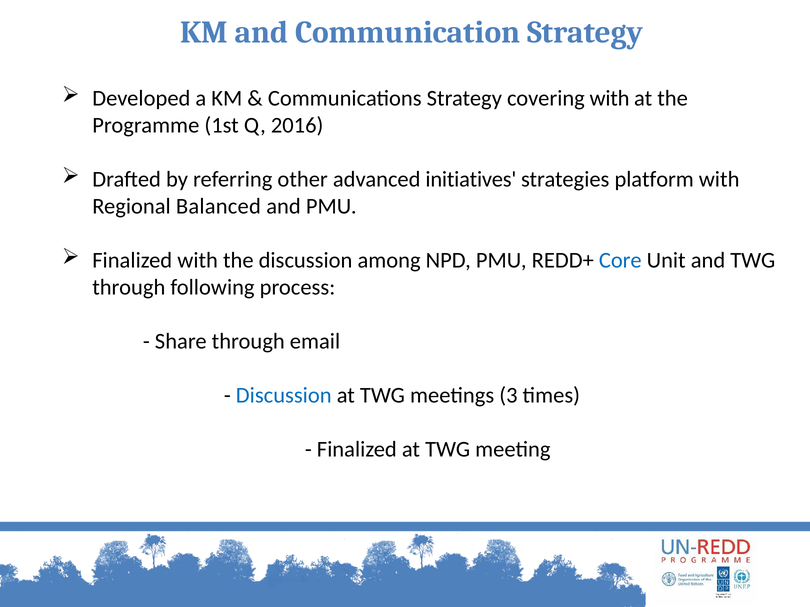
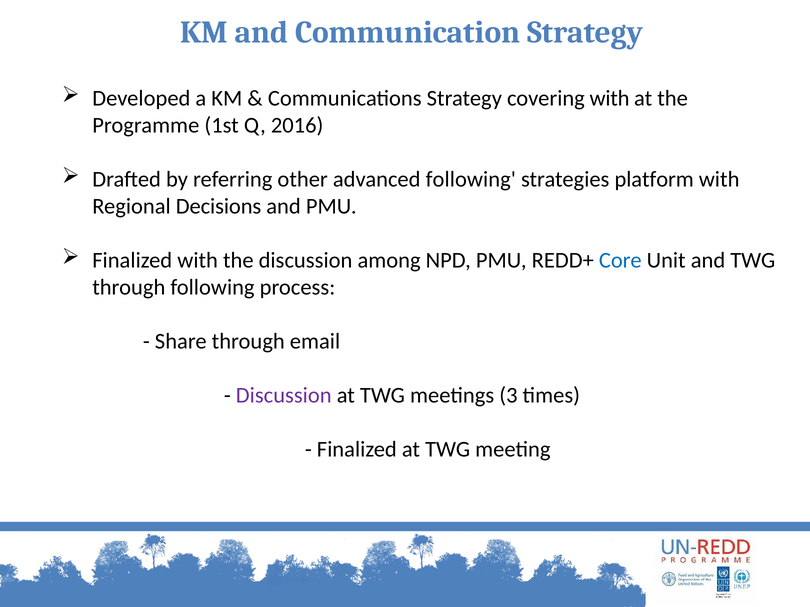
advanced initiatives: initiatives -> following (471, 180)
Balanced: Balanced -> Decisions (219, 207)
Discussion colour: blue -> purple (284, 396)
